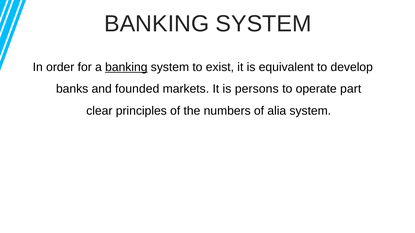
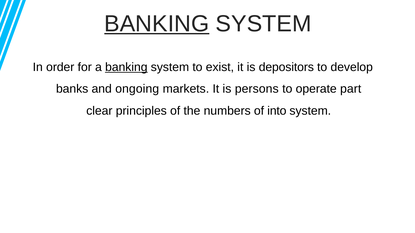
BANKING underline: none -> present (157, 24)
equivalent: equivalent -> depositors (286, 67)
founded: founded -> ongoing (137, 89)
alia: alia -> into (277, 111)
